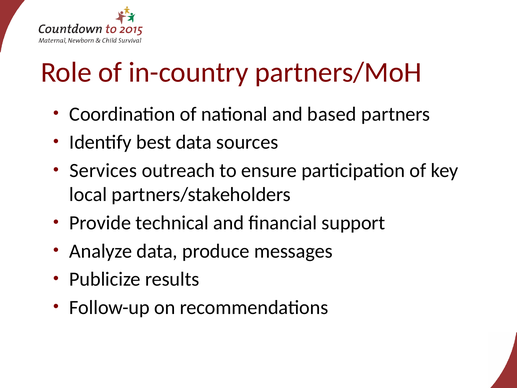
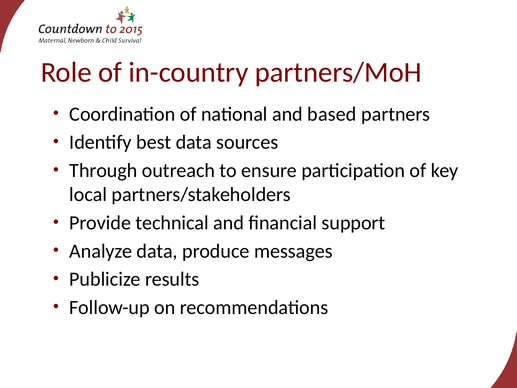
Services: Services -> Through (103, 170)
